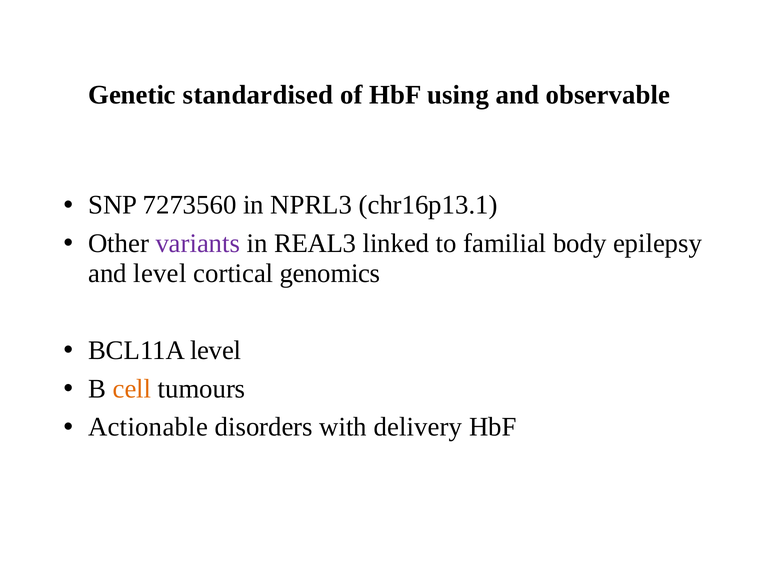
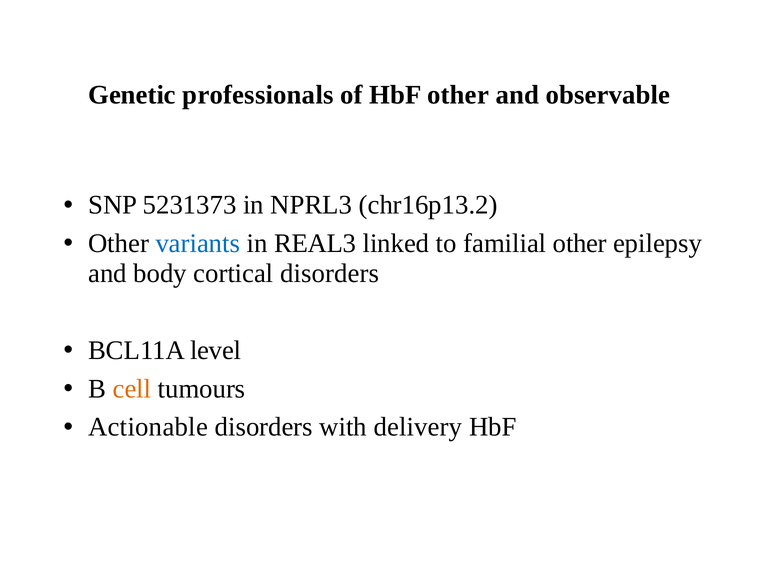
standardised: standardised -> professionals (258, 95)
HbF using: using -> other (458, 95)
7273560: 7273560 -> 5231373 (190, 205)
chr16p13.1: chr16p13.1 -> chr16p13.2 (428, 205)
variants colour: purple -> blue (198, 243)
familial body: body -> other (580, 243)
and level: level -> body (160, 273)
cortical genomics: genomics -> disorders (330, 273)
